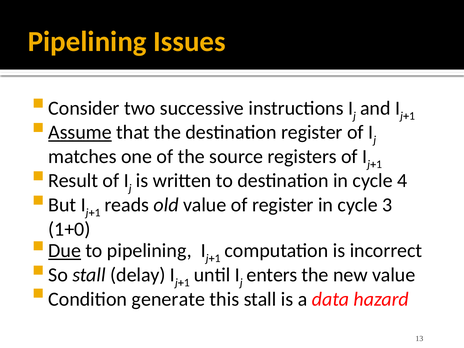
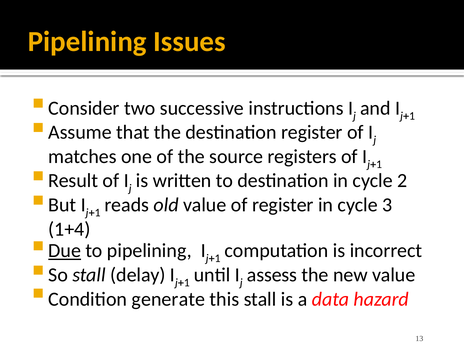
Assume underline: present -> none (80, 132)
4: 4 -> 2 (402, 181)
1+0: 1+0 -> 1+4 (69, 229)
enters: enters -> assess (272, 275)
